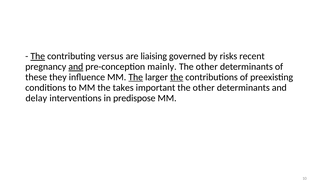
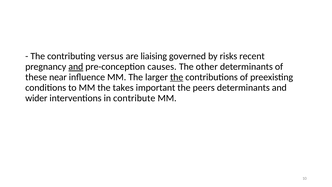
The underline: present -> none (38, 56)
mainly: mainly -> causes (162, 67)
they: they -> near (58, 77)
The underline: present -> none (136, 77)
important the other: other -> peers (204, 88)
delay: delay -> wider (36, 98)
predispose: predispose -> contribute (134, 98)
